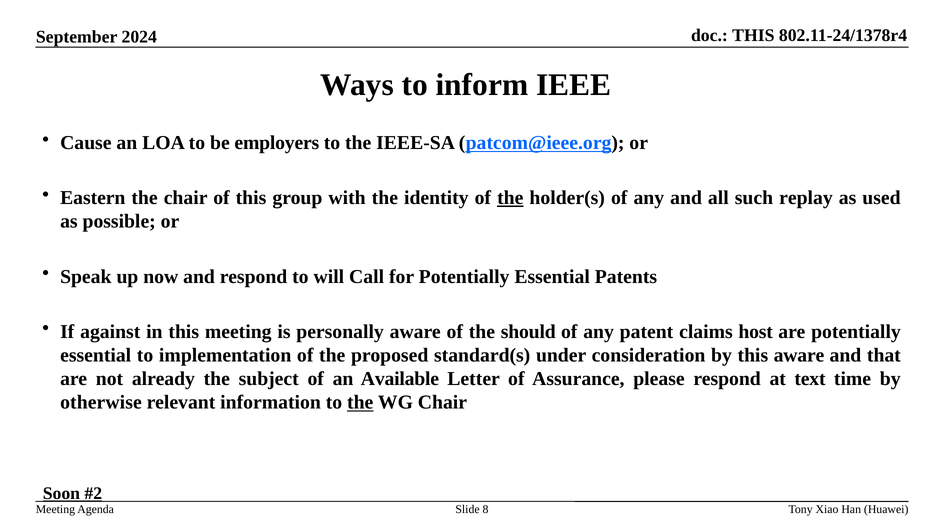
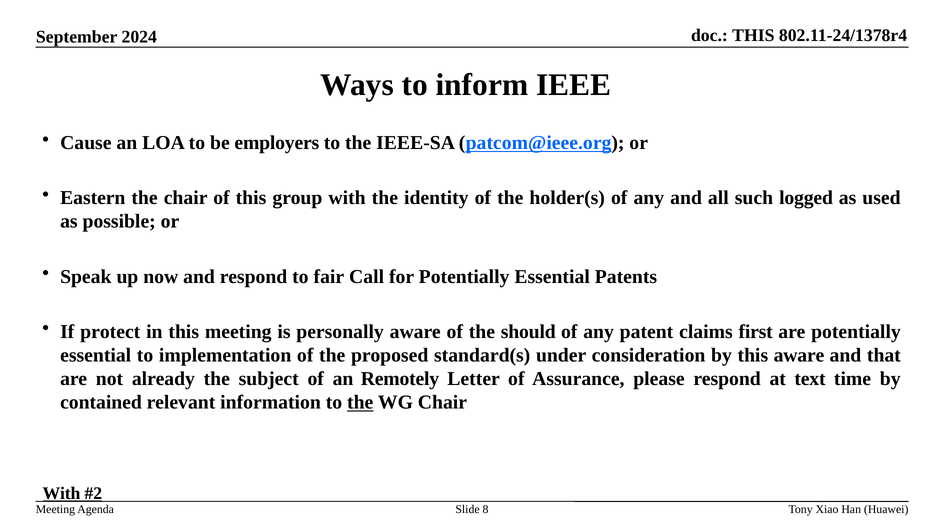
the underline: present -> none (510, 198)
replay: replay -> logged (806, 198)
will: will -> fair (329, 277)
against: against -> protect (110, 332)
host: host -> first (756, 332)
Available: Available -> Remotely (400, 379)
otherwise: otherwise -> contained (101, 402)
Soon: Soon -> With (61, 493)
